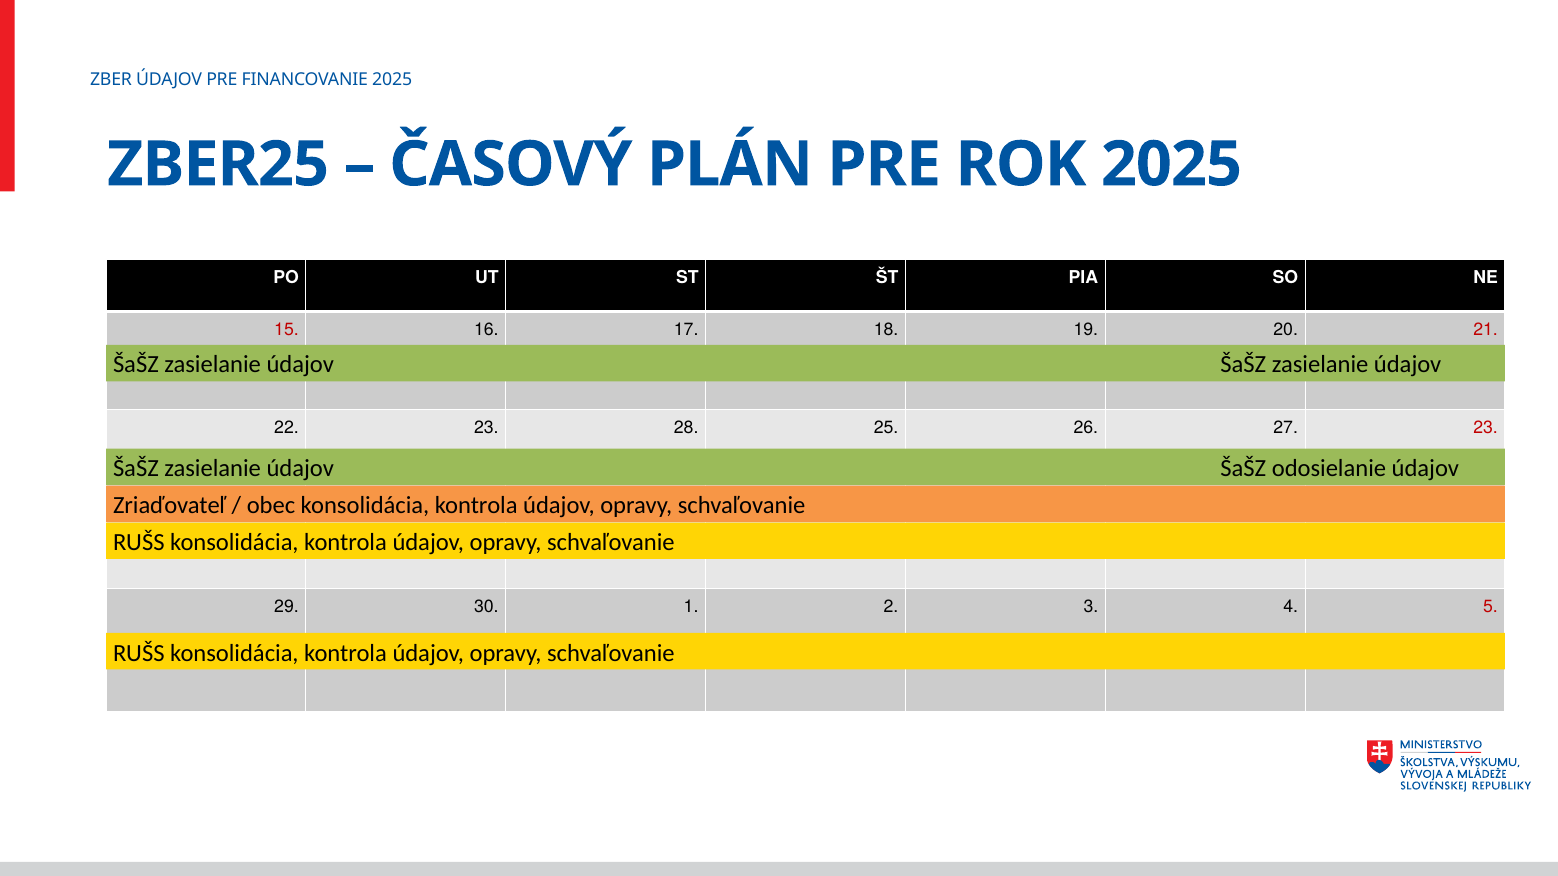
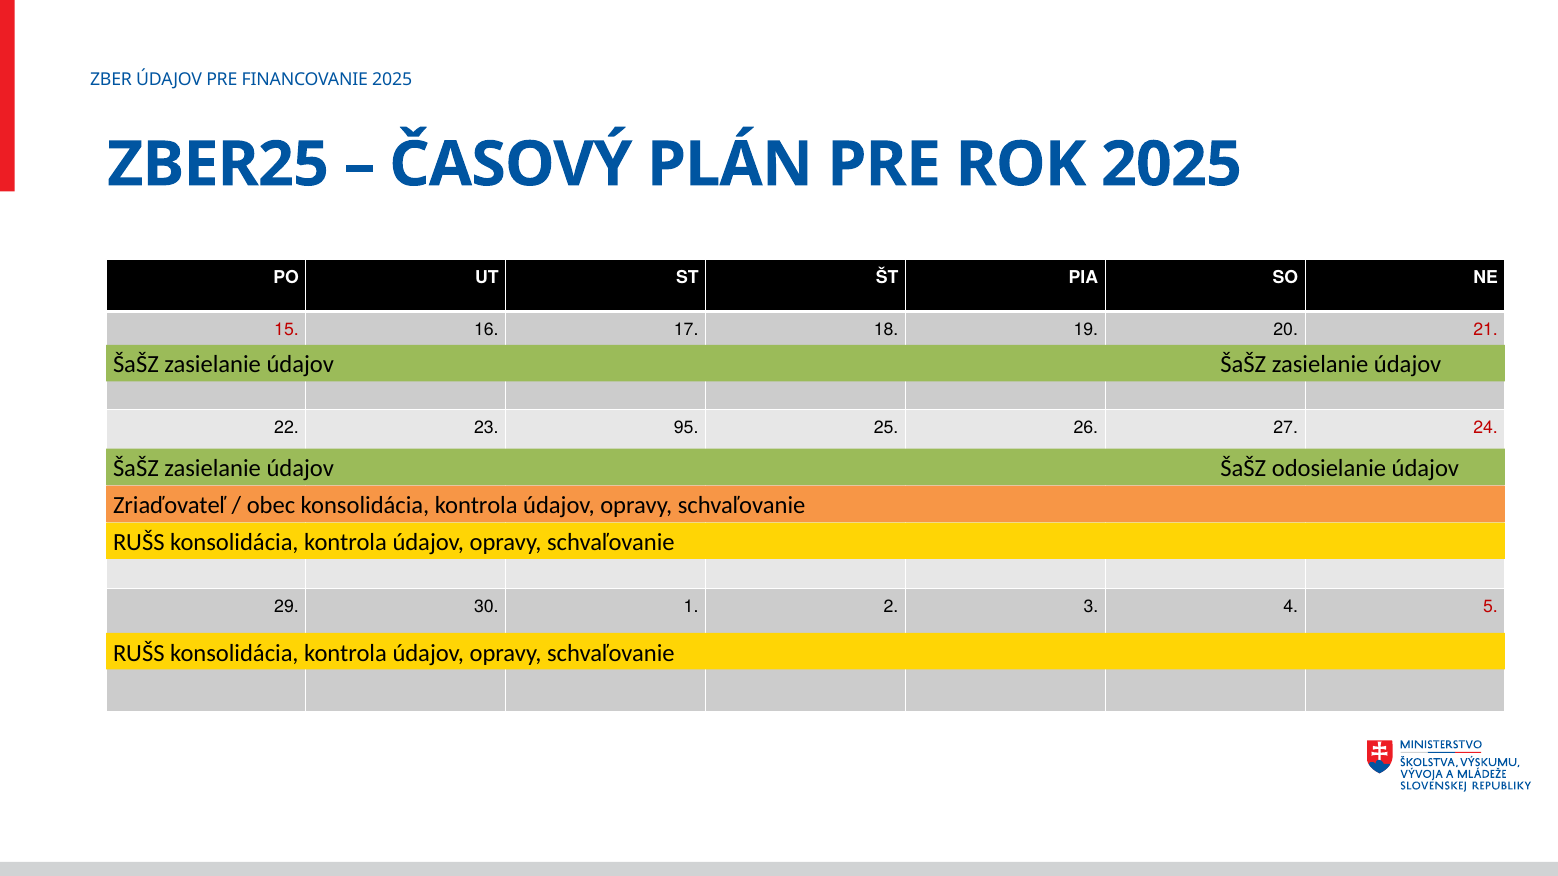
28: 28 -> 95 (686, 428)
27 23: 23 -> 24 (1486, 428)
